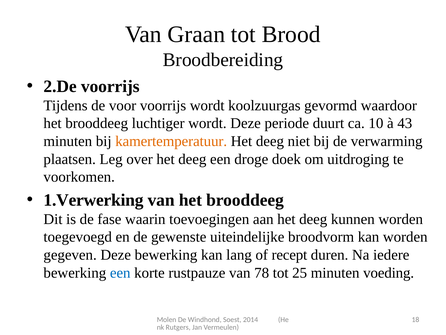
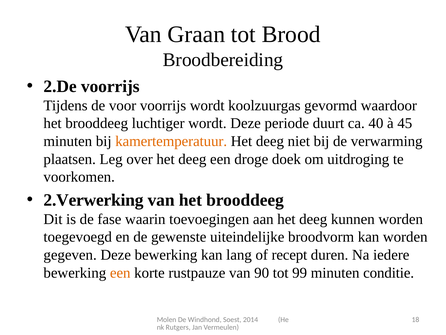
10: 10 -> 40 (376, 123)
43: 43 -> 45 (405, 123)
1.Verwerking: 1.Verwerking -> 2.Verwerking (93, 200)
een colour: blue -> orange (120, 272)
78: 78 -> 90 (262, 272)
25: 25 -> 99 (300, 272)
voeding: voeding -> conditie (389, 272)
